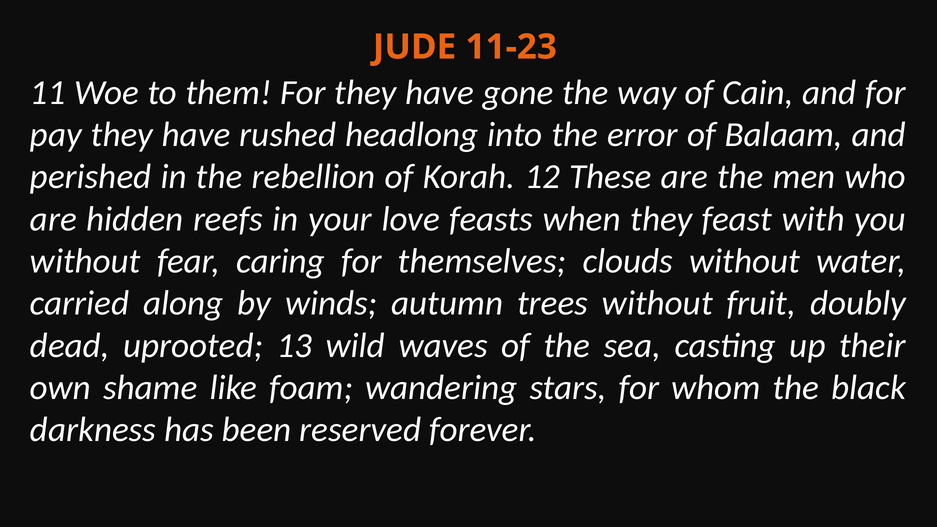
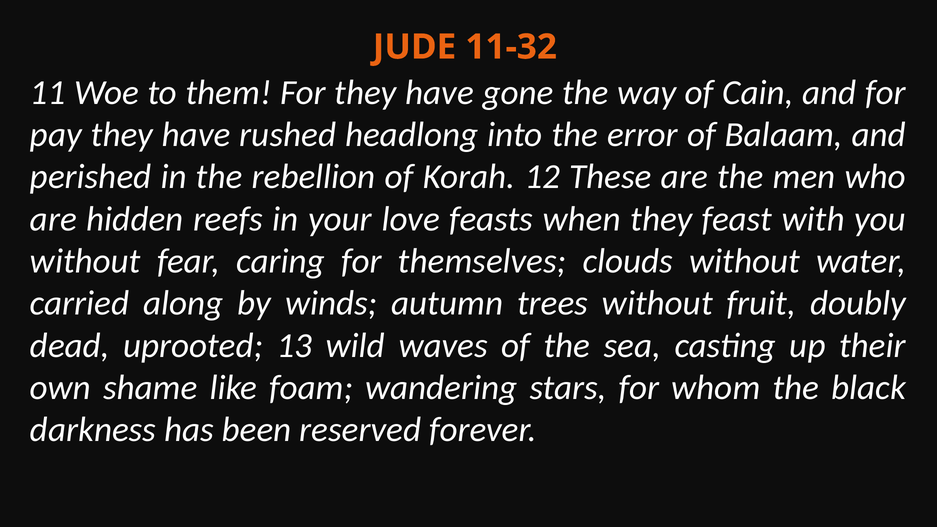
11-23: 11-23 -> 11-32 (511, 47)
